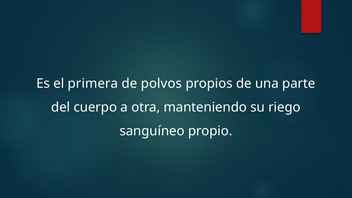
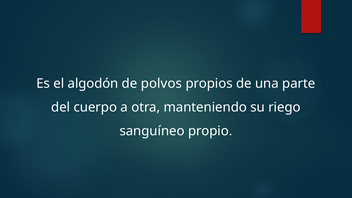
primera: primera -> algodón (93, 84)
